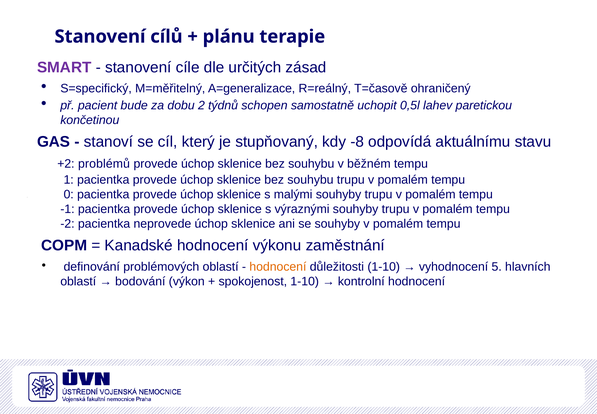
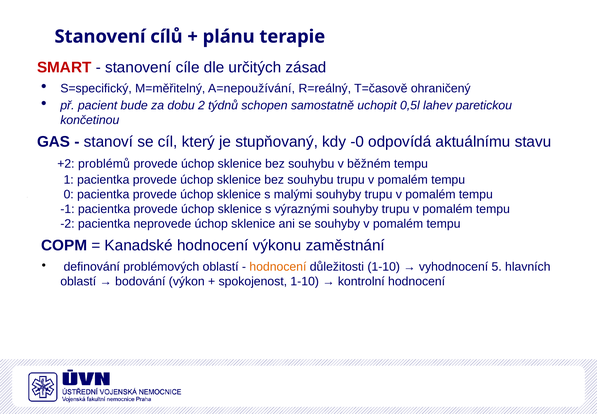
SMART colour: purple -> red (64, 67)
A=generalizace: A=generalizace -> A=nepoužívání (252, 88)
-8: -8 -> -0 (357, 142)
